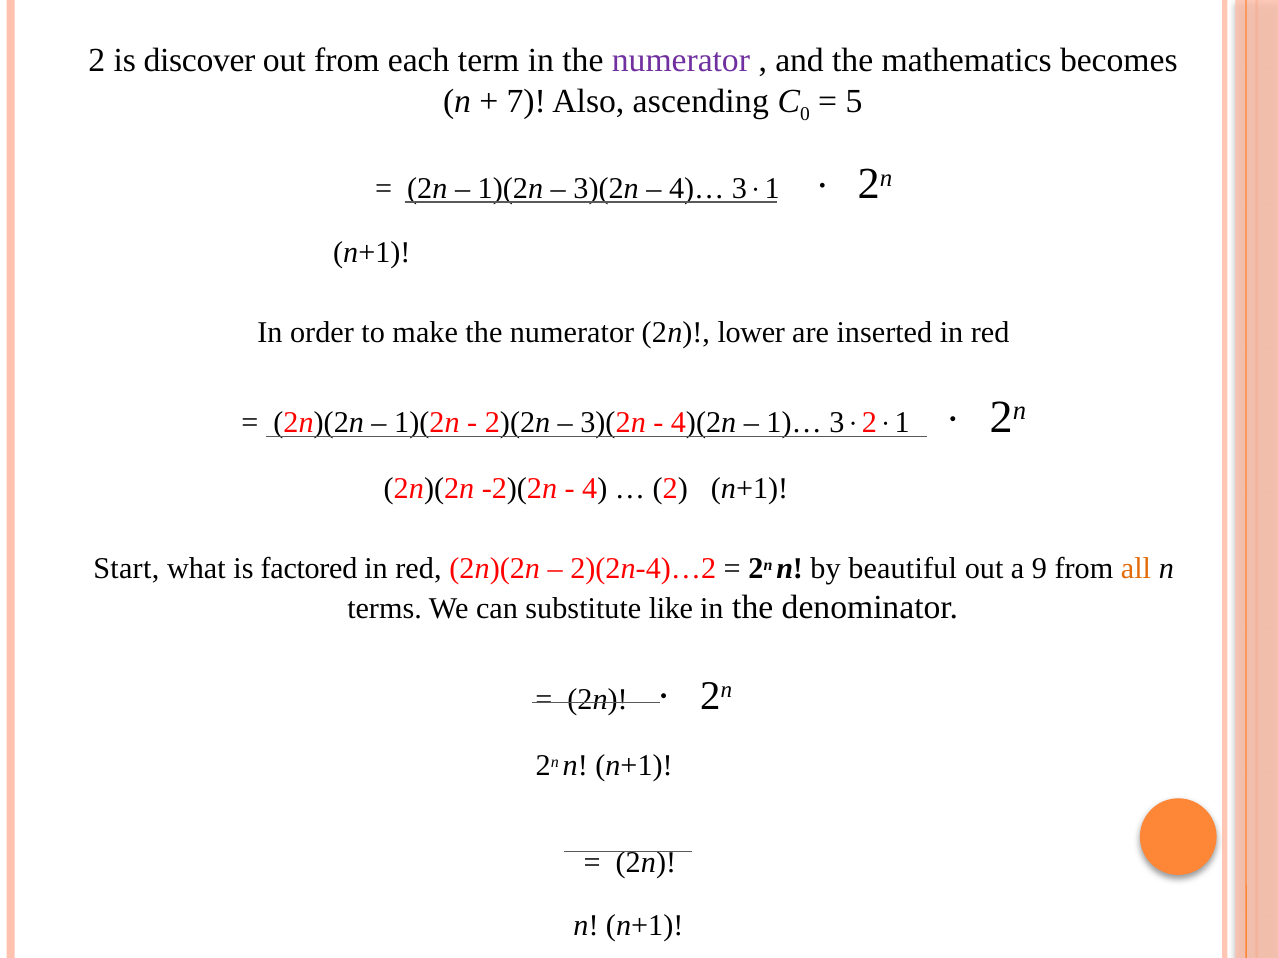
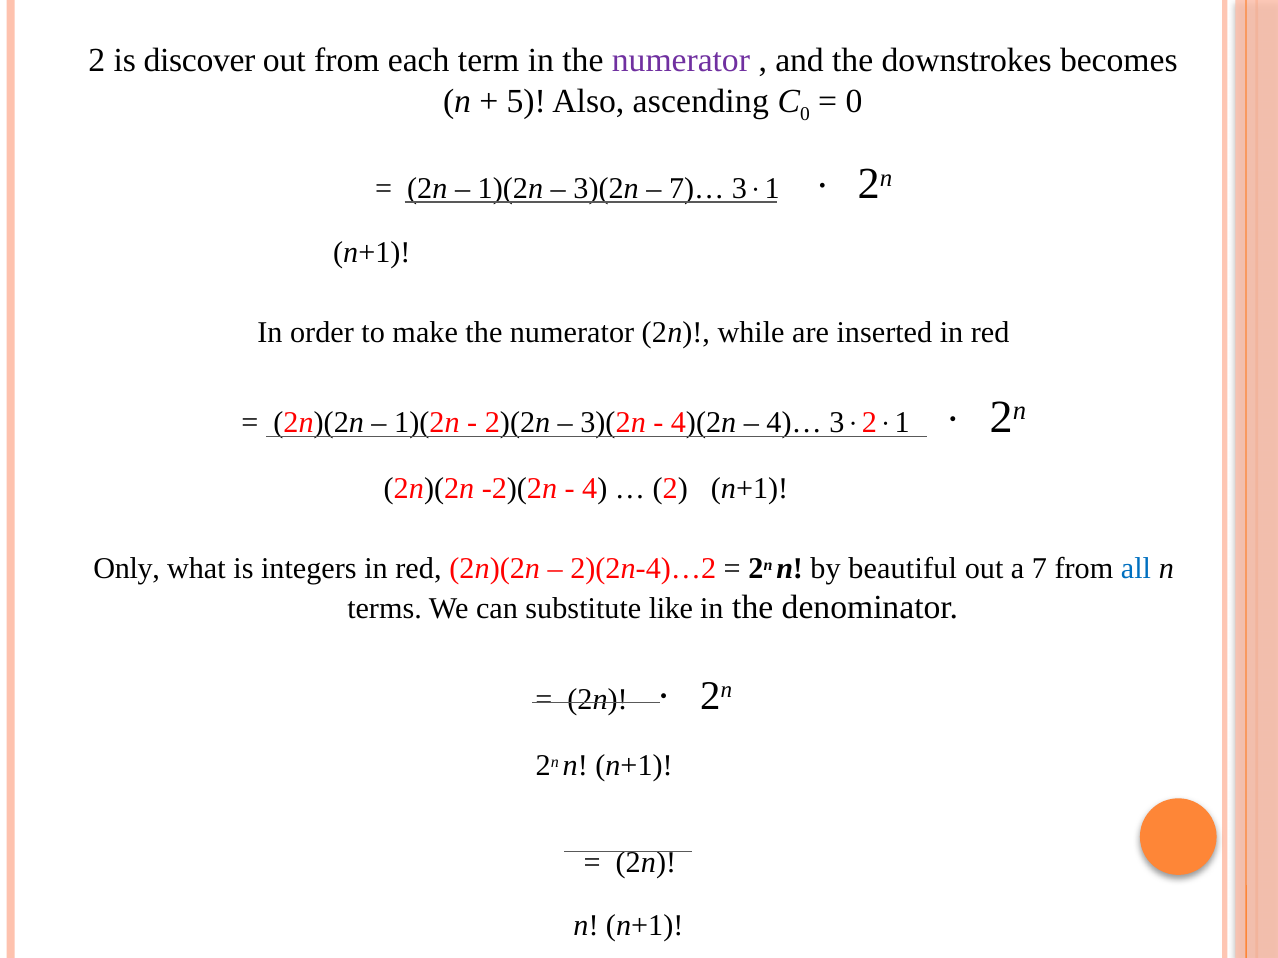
mathematics: mathematics -> downstrokes (967, 61)
7: 7 -> 5 (526, 101)
5: 5 -> 0 (854, 101)
4)…: 4)… -> 7)… (697, 189)
lower: lower -> while (751, 332)
1)…: 1)… -> 4)… (794, 423)
Start: Start -> Only (127, 569)
factored: factored -> integers (309, 569)
9: 9 -> 7 (1039, 569)
all colour: orange -> blue (1136, 569)
